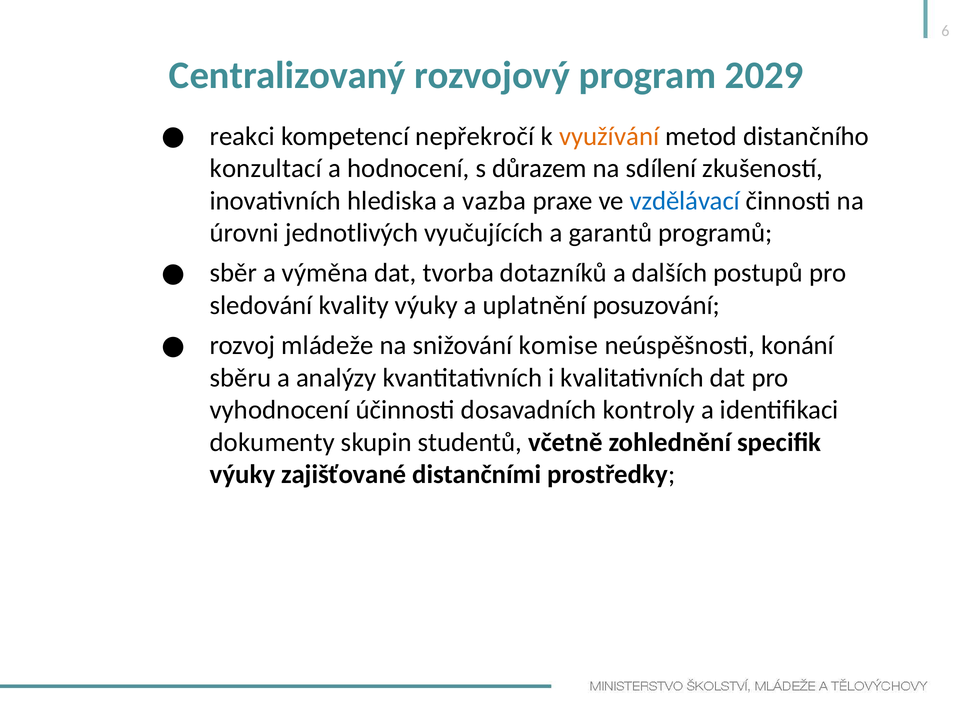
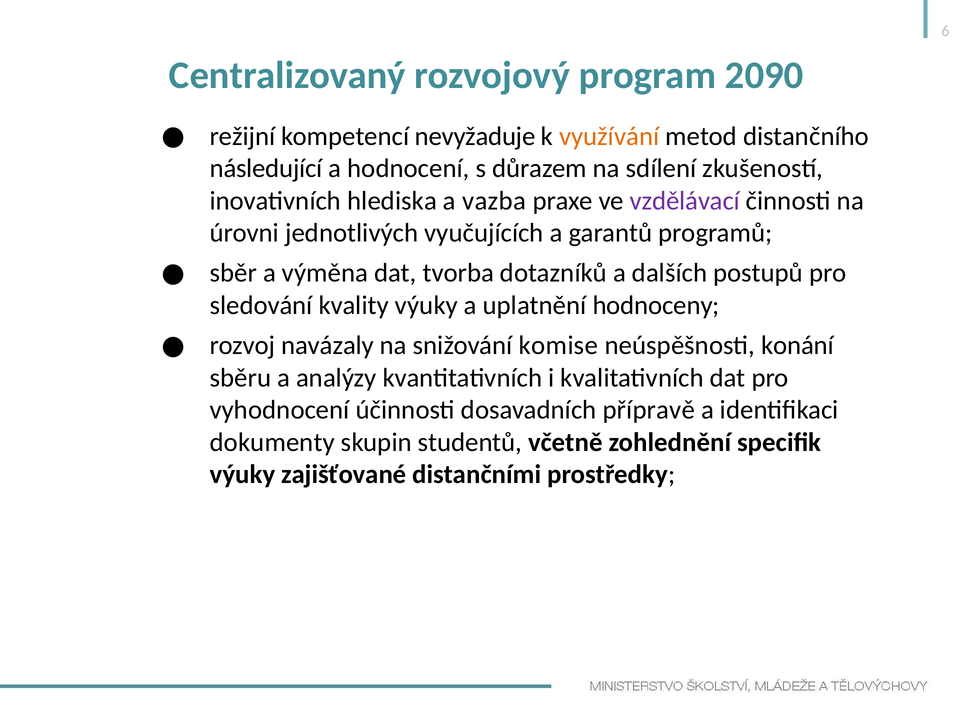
2029: 2029 -> 2090 (764, 75)
reakci: reakci -> režijní (242, 136)
nepřekročí: nepřekročí -> nevyžaduje (475, 136)
konzultací: konzultací -> následující (266, 168)
vzdělávací colour: blue -> purple (685, 201)
posuzování: posuzování -> hodnoceny (656, 305)
mládeže: mládeže -> navázaly (328, 345)
kontroly: kontroly -> přípravě (649, 410)
